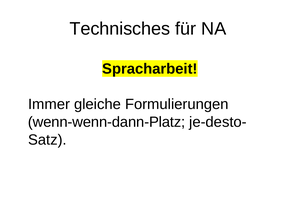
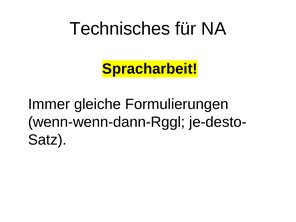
wenn-wenn-dann-Platz: wenn-wenn-dann-Platz -> wenn-wenn-dann-Rggl (107, 122)
